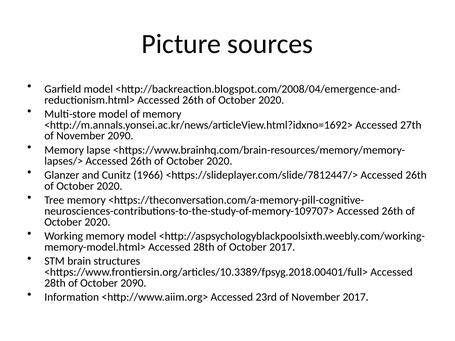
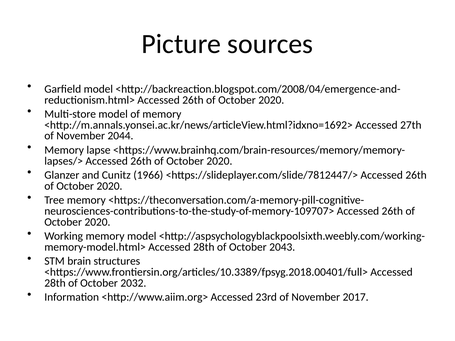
November 2090: 2090 -> 2044 (120, 136)
October 2017: 2017 -> 2043 (282, 247)
October 2090: 2090 -> 2032 (133, 283)
